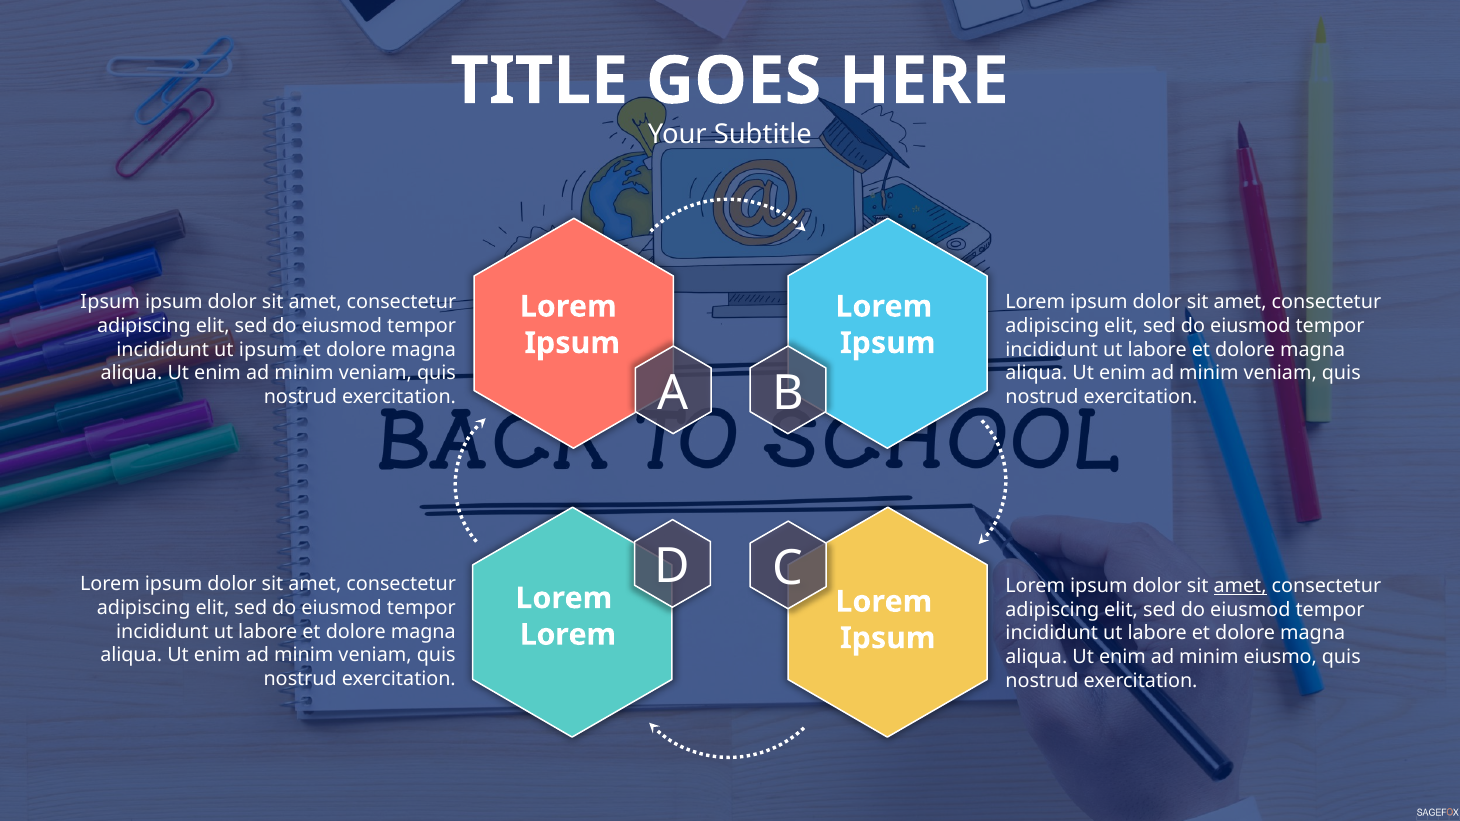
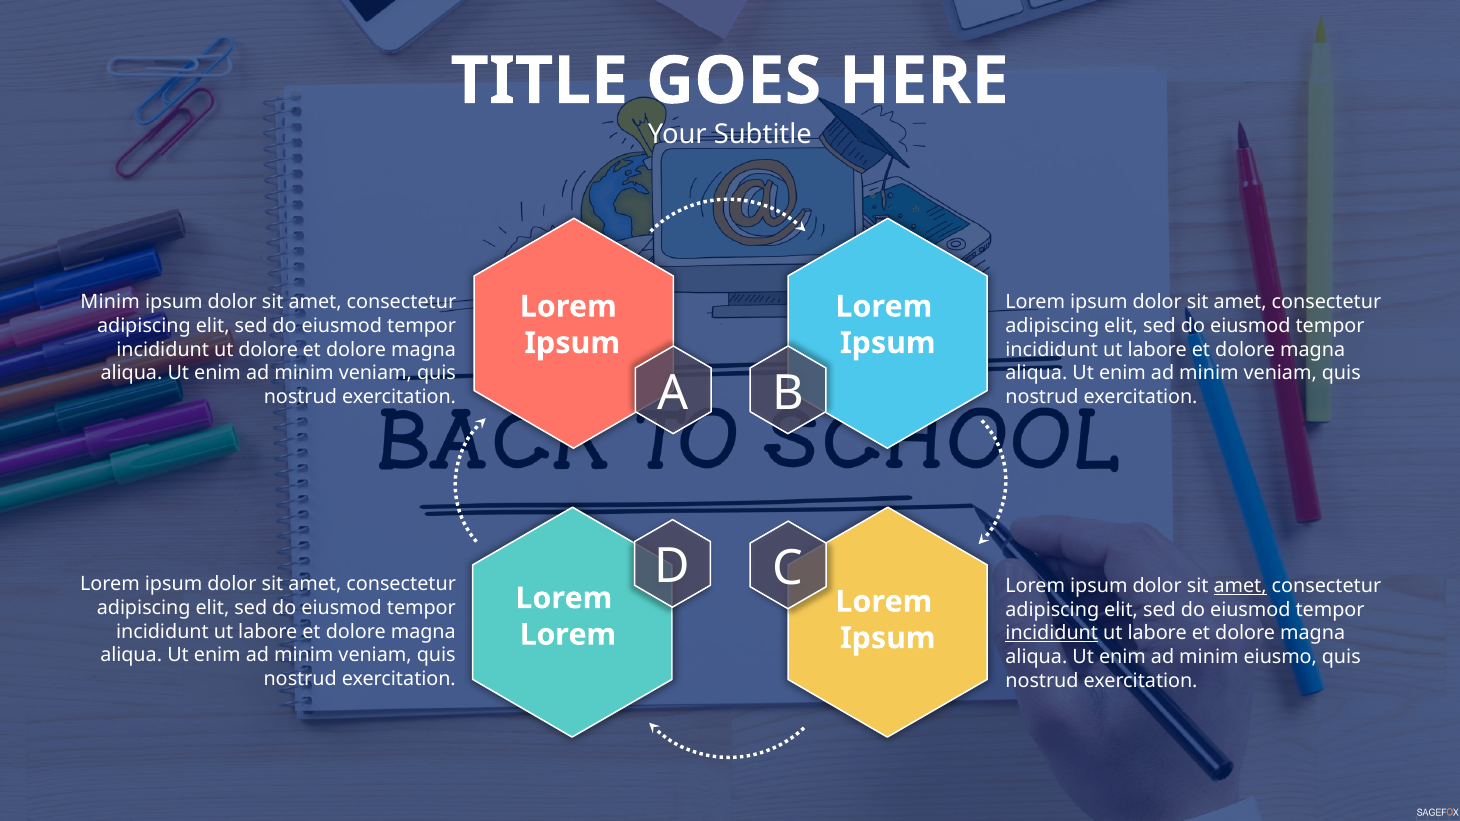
Ipsum: Ipsum -> Minim (110, 302)
ut ipsum: ipsum -> dolore (268, 350)
incididunt underline: none -> present (1052, 633)
